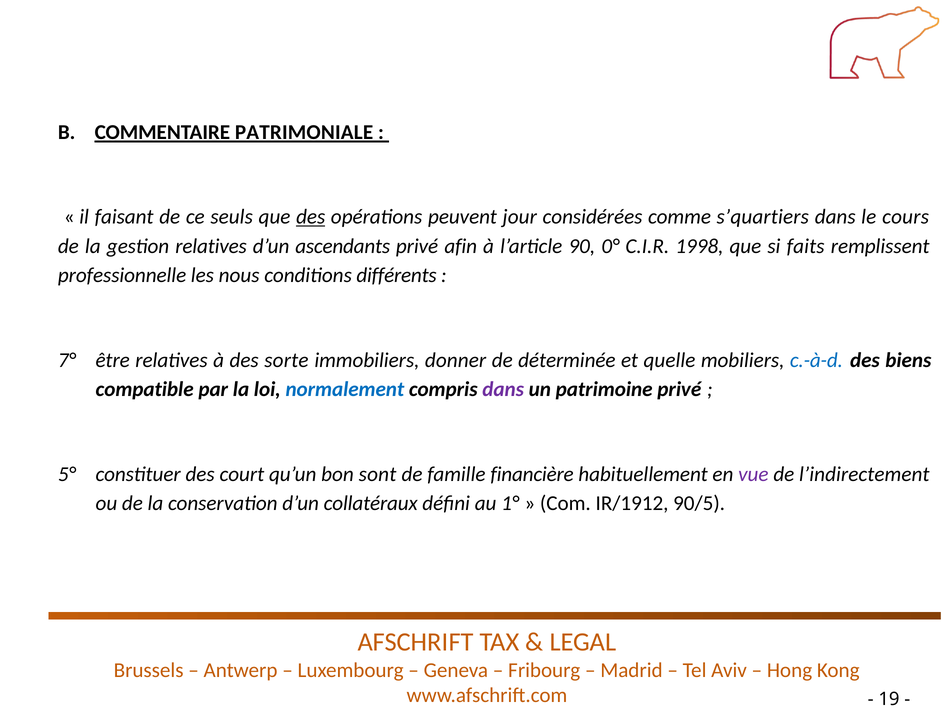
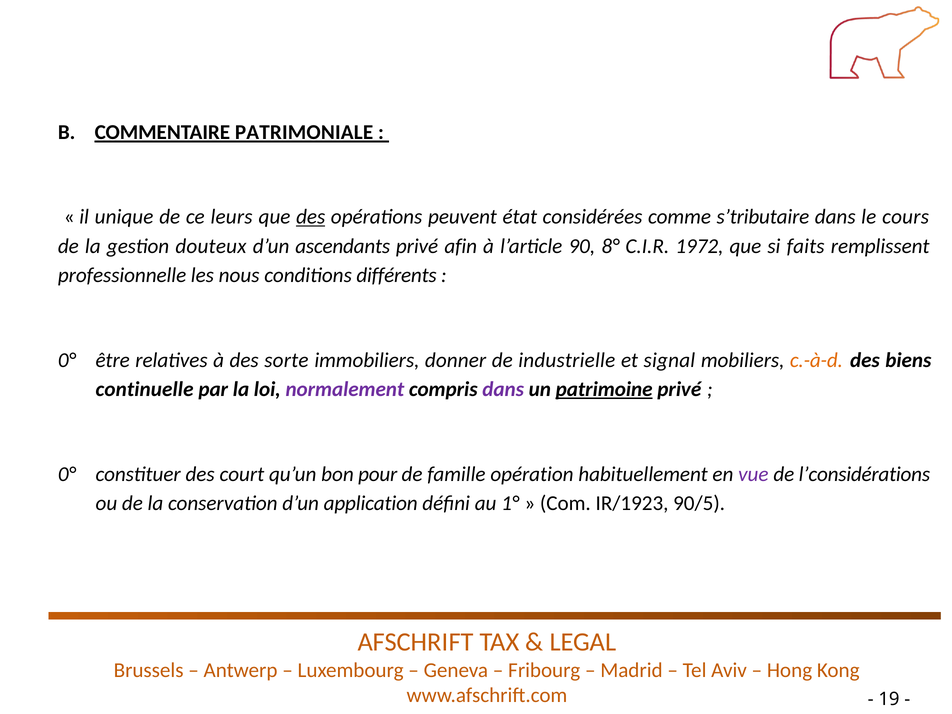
faisant: faisant -> unique (124, 217)
seuls: seuls -> leurs (232, 217)
jour: jour -> état (520, 217)
s’quartiers: s’quartiers -> s’tributaire (763, 217)
gestion relatives: relatives -> douteux (211, 246)
0°: 0° -> 8° (610, 246)
1998: 1998 -> 1972 (699, 246)
7°: 7° -> 0° (67, 360)
déterminée: déterminée -> industrielle (567, 360)
quelle: quelle -> signal (669, 360)
c.-à-d colour: blue -> orange (816, 360)
compatible: compatible -> continuelle (145, 389)
normalement colour: blue -> purple (345, 389)
patrimoine underline: none -> present (604, 389)
5°: 5° -> 0° (67, 474)
sont: sont -> pour (378, 474)
financière: financière -> opération (532, 474)
l’indirectement: l’indirectement -> l’considérations (864, 474)
collatéraux: collatéraux -> application (371, 503)
IR/1912: IR/1912 -> IR/1923 (632, 503)
